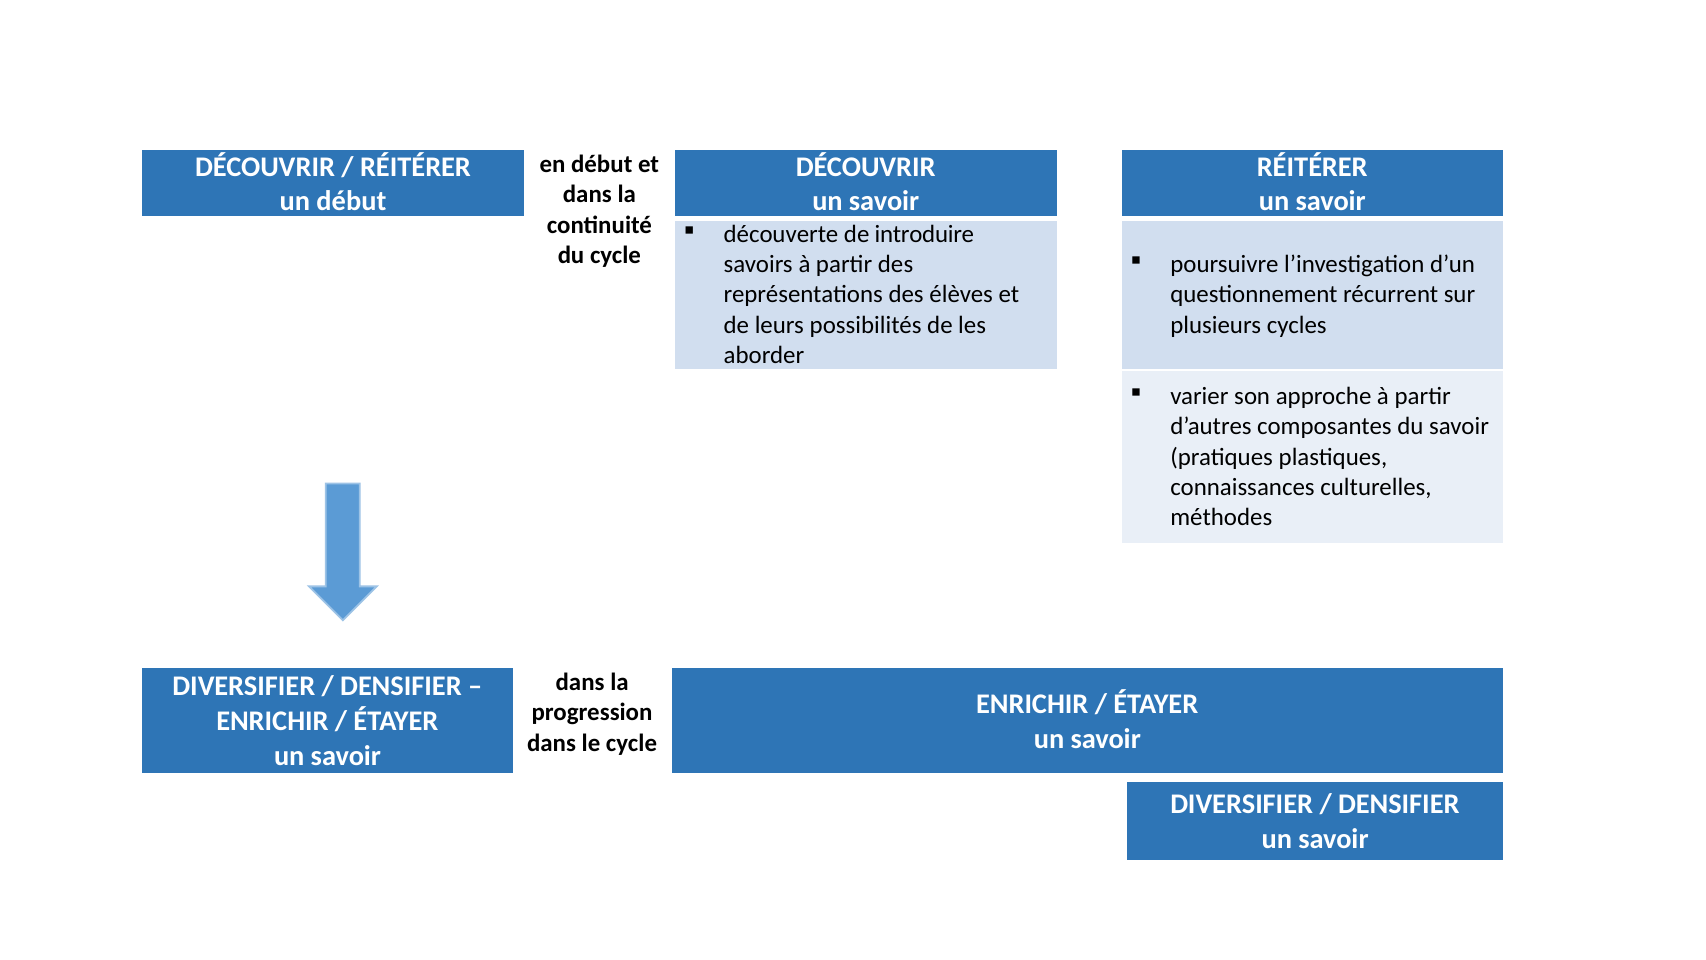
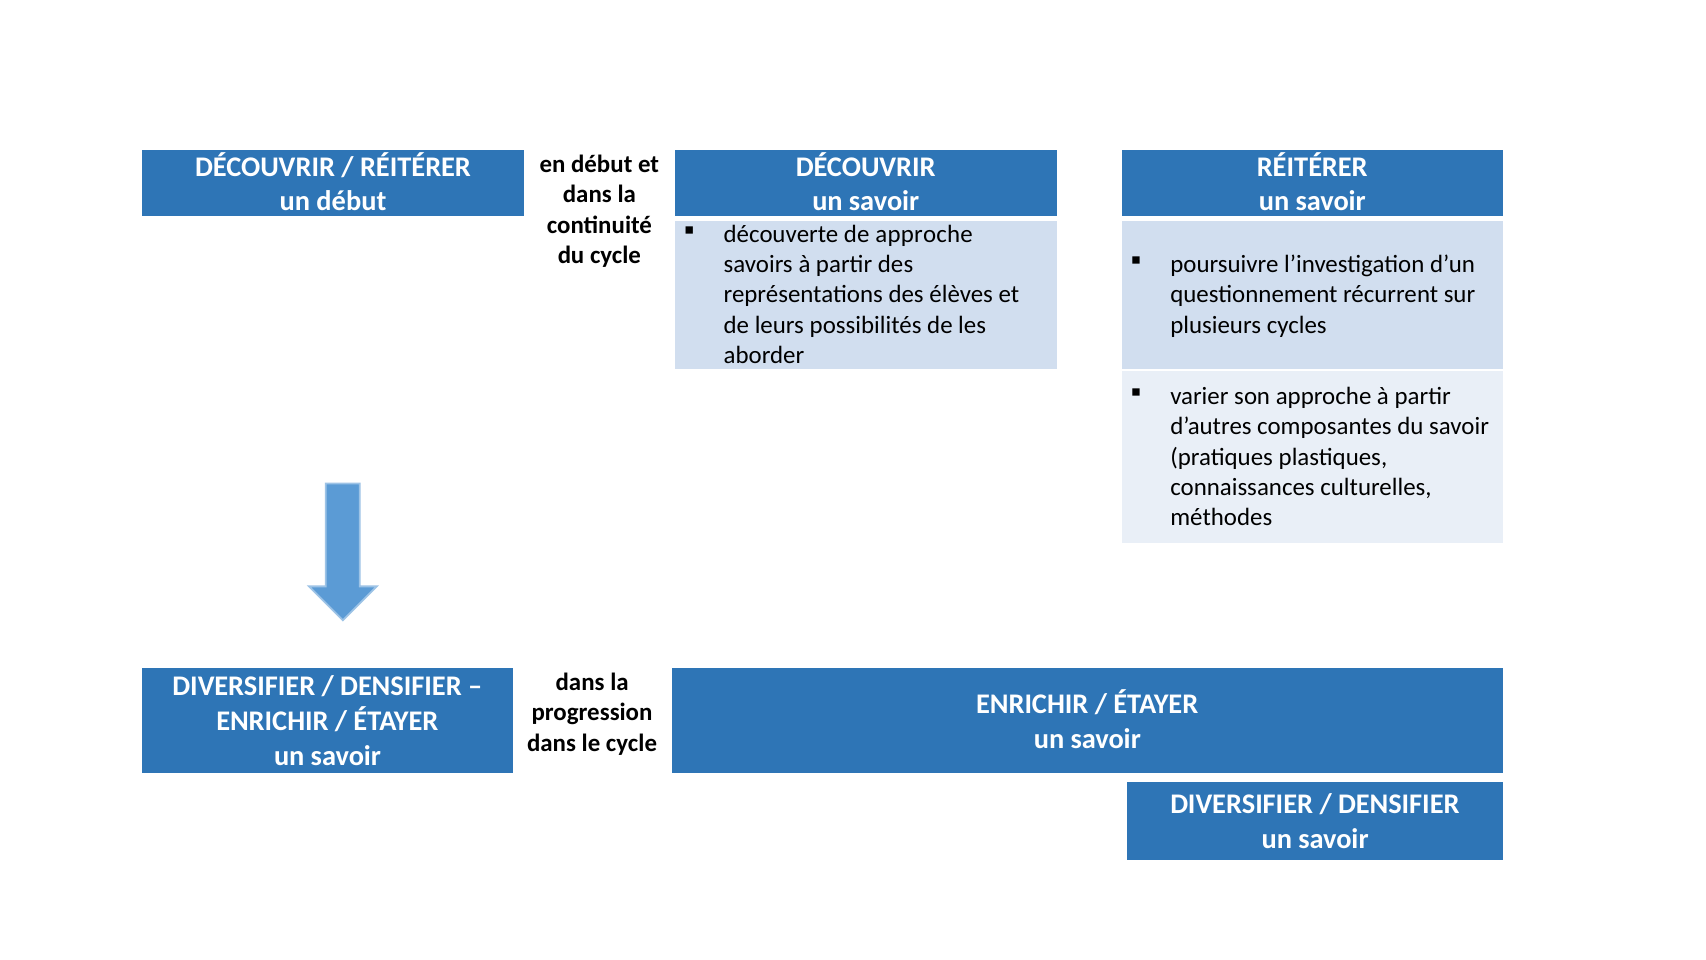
de introduire: introduire -> approche (924, 234)
